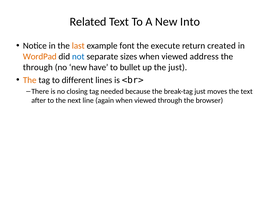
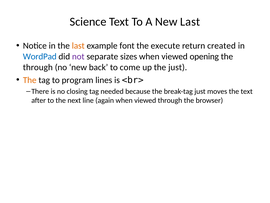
Related: Related -> Science (88, 22)
New Into: Into -> Last (190, 22)
WordPad colour: orange -> blue (40, 56)
not colour: blue -> purple (78, 56)
address: address -> opening (204, 56)
have: have -> back (98, 67)
bullet: bullet -> come (130, 67)
different: different -> program (77, 80)
